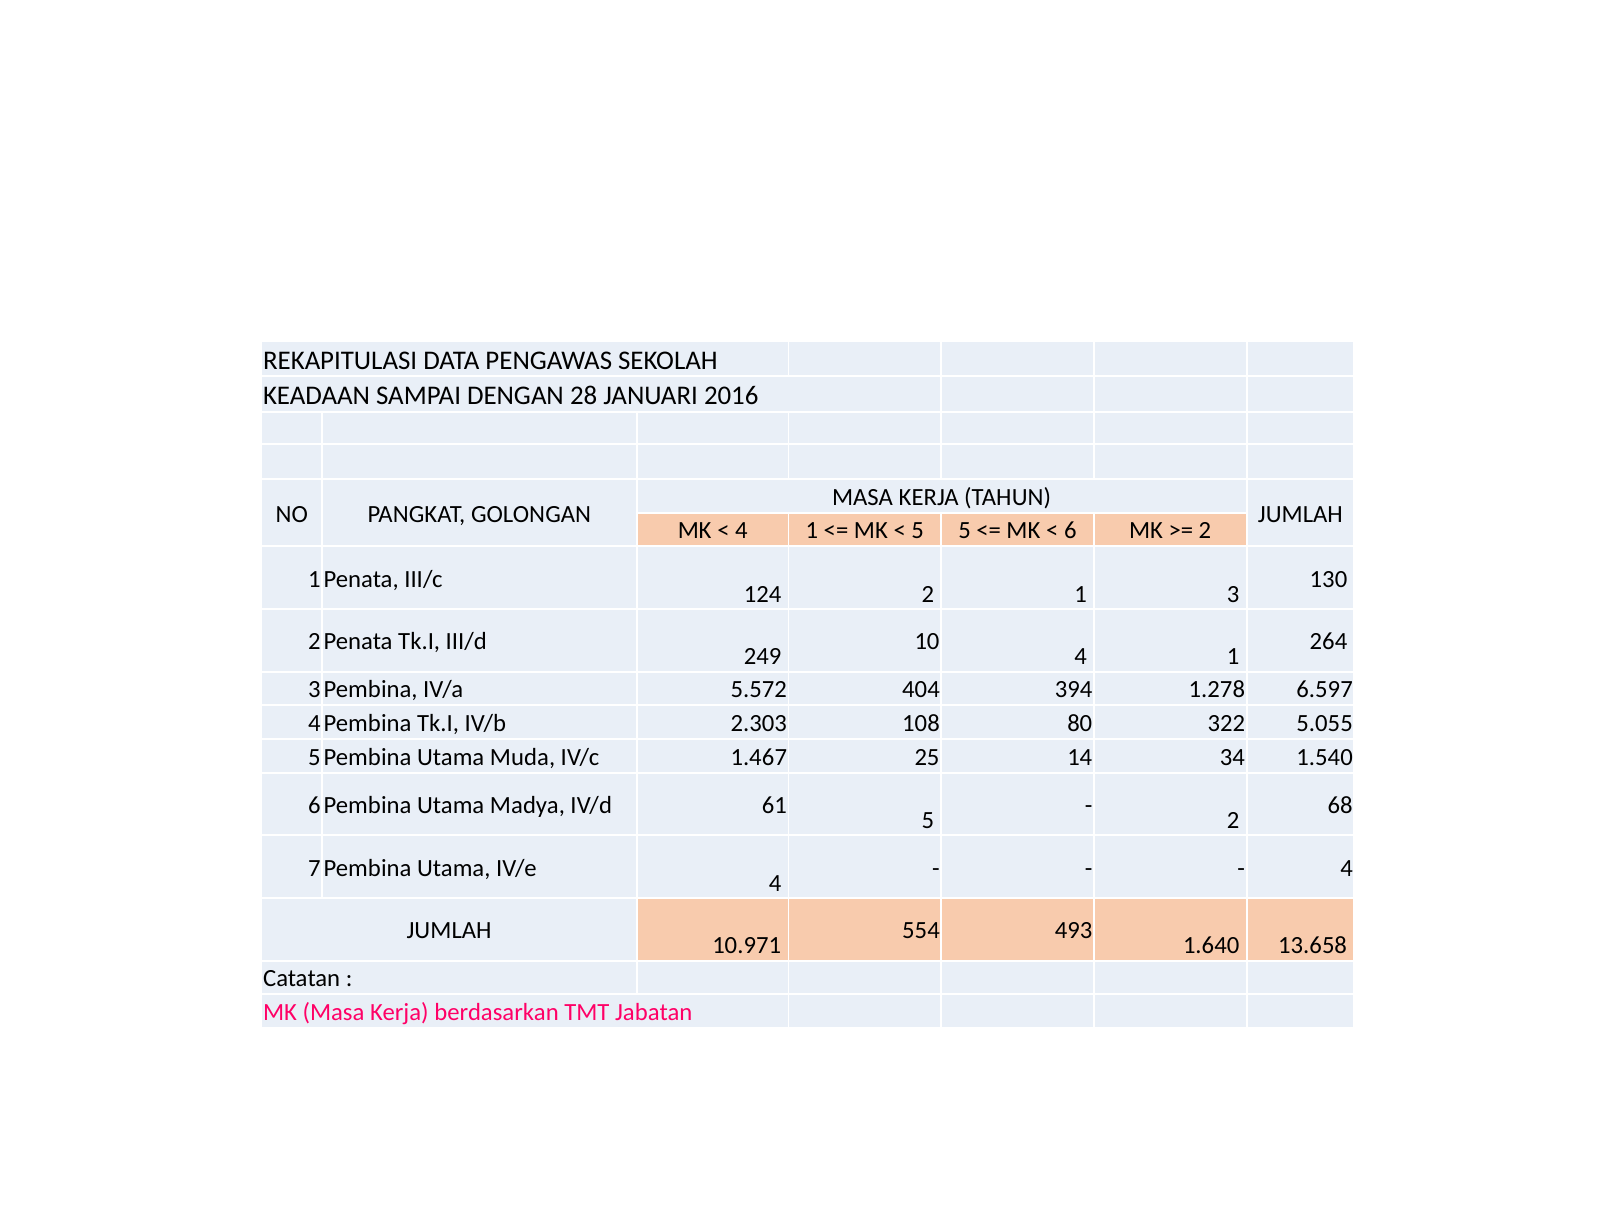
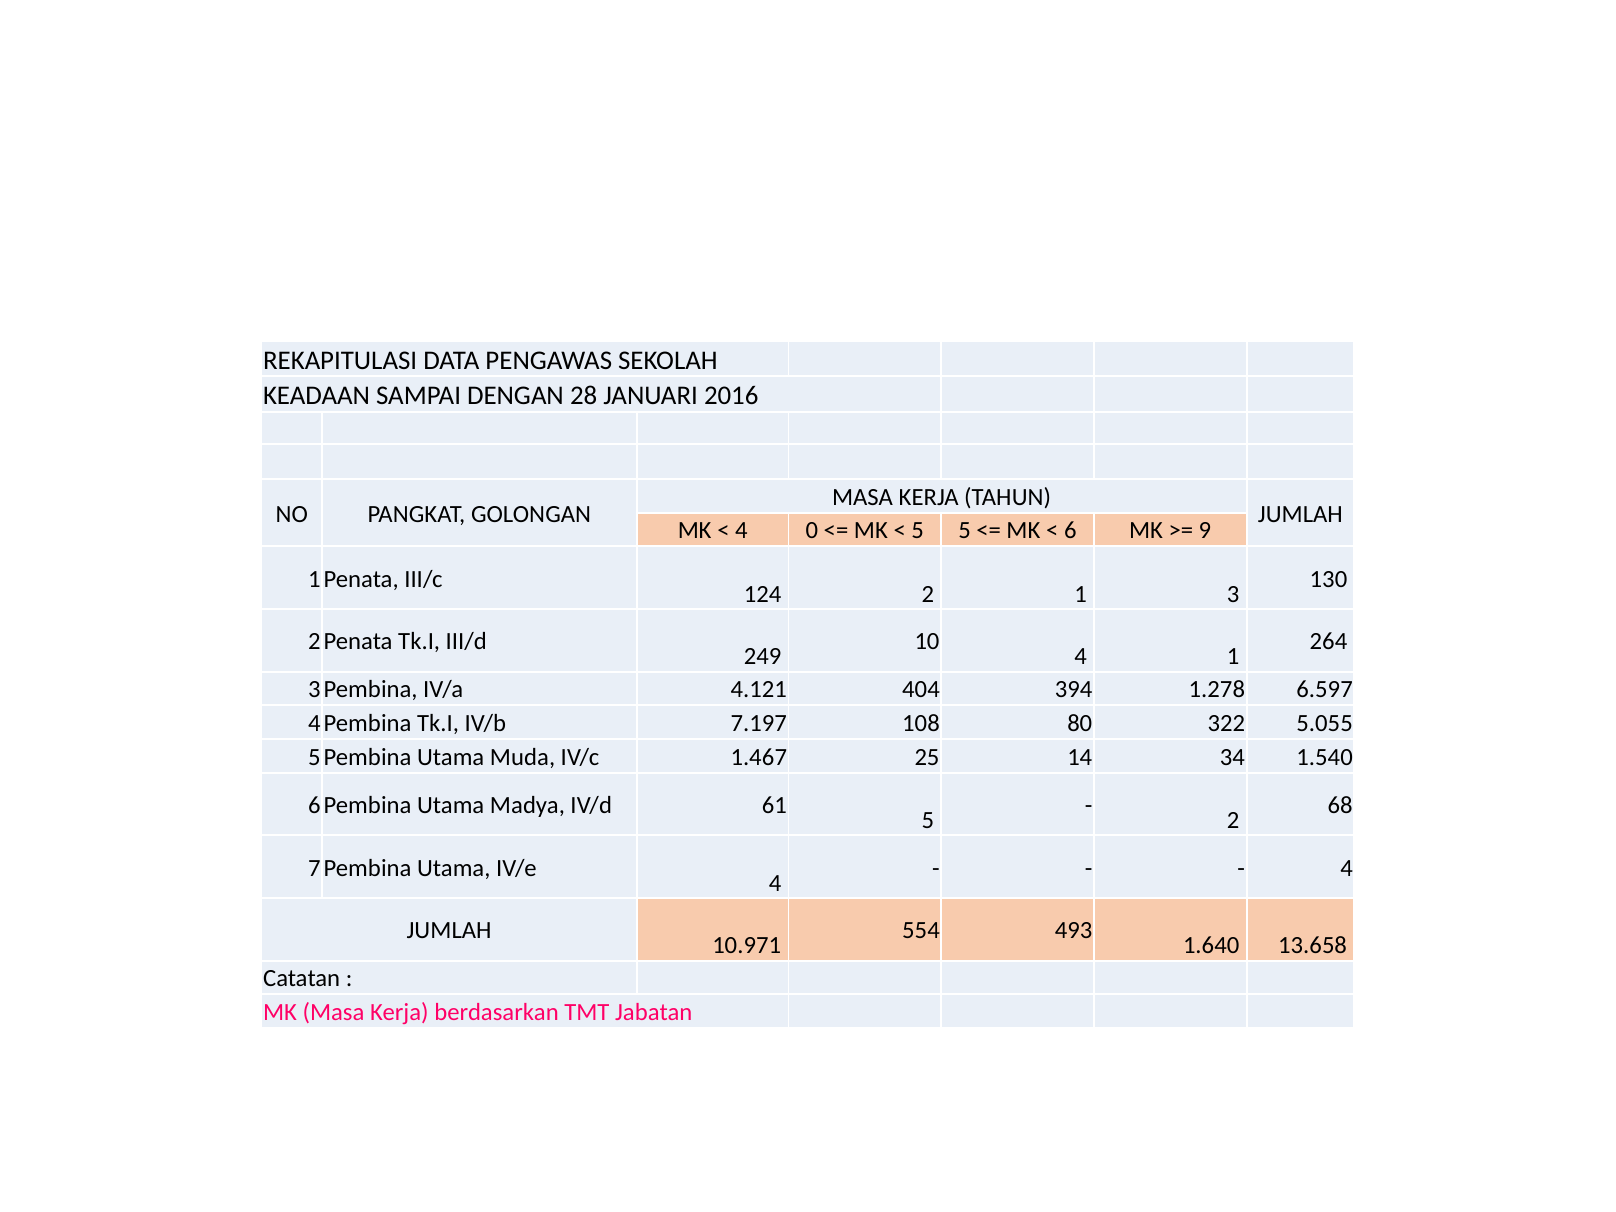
1: 1 -> 0 (812, 531)
2: 2 -> 9 (1205, 531)
5.572: 5.572 -> 4.121 (759, 690)
2.303: 2.303 -> 7.197 (759, 723)
